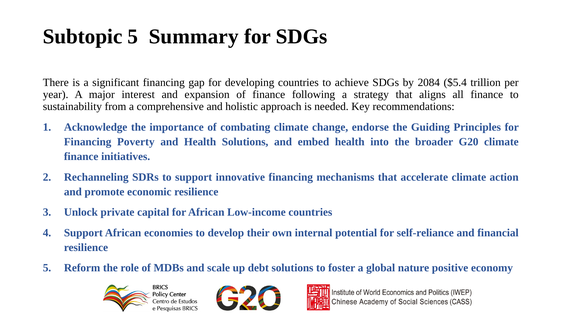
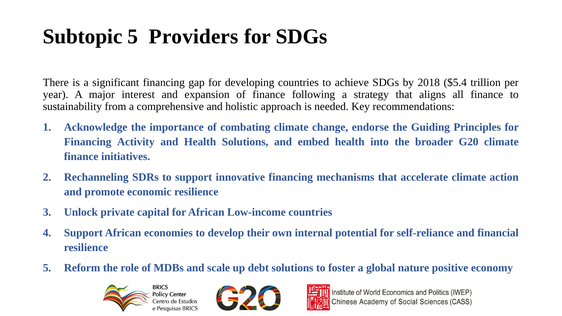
Summary: Summary -> Providers (194, 37)
2084: 2084 -> 2018 (429, 83)
Poverty: Poverty -> Activity (136, 142)
